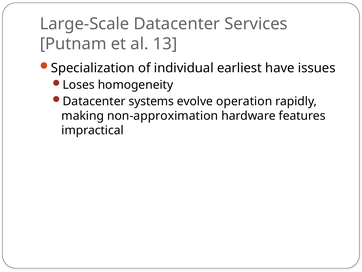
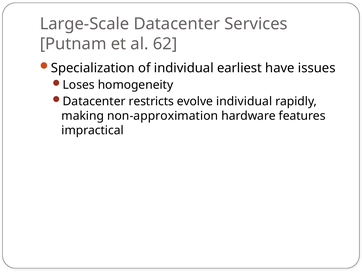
13: 13 -> 62 (165, 44)
systems: systems -> restricts (151, 101)
evolve operation: operation -> individual (244, 101)
